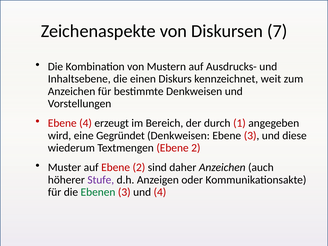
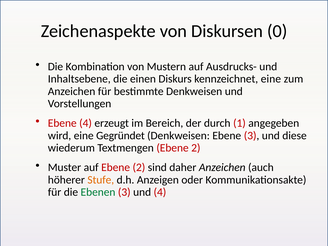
7: 7 -> 0 (277, 31)
kennzeichnet weit: weit -> eine (271, 79)
Stufe colour: purple -> orange (101, 180)
